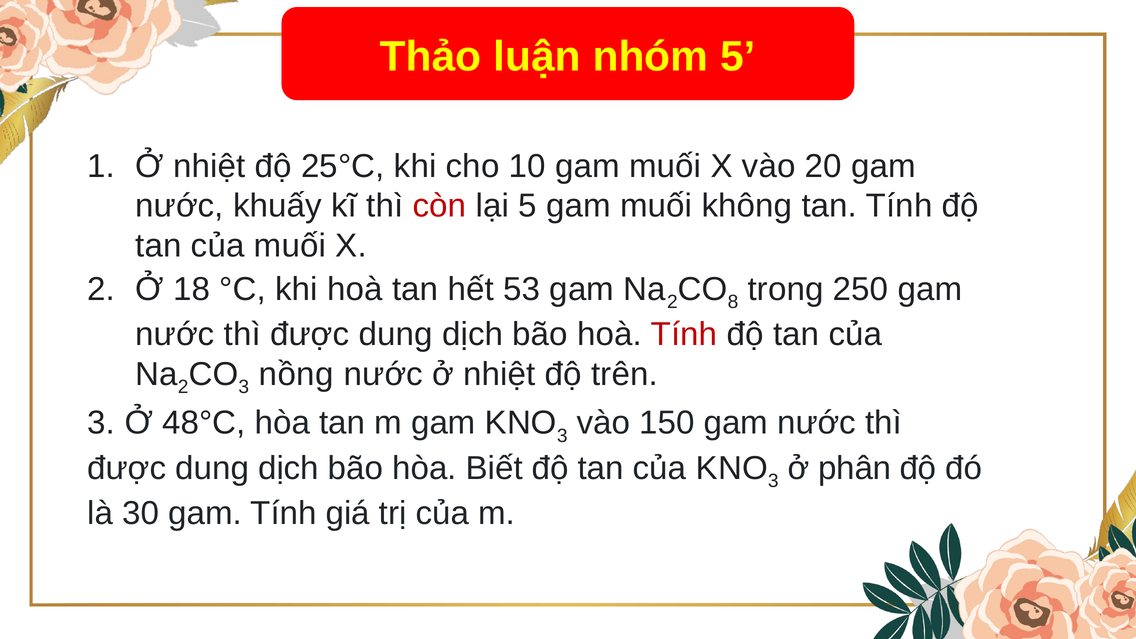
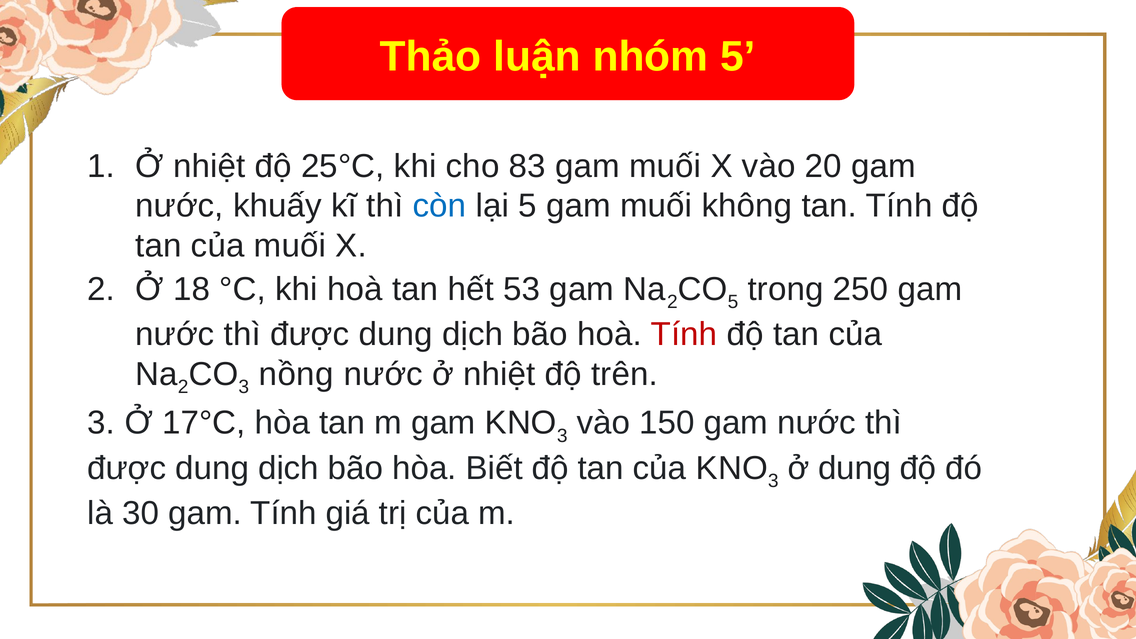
10: 10 -> 83 (527, 166)
còn colour: red -> blue (440, 206)
8: 8 -> 5 (733, 302)
48°C: 48°C -> 17°C (204, 423)
ở phân: phân -> dung (855, 468)
